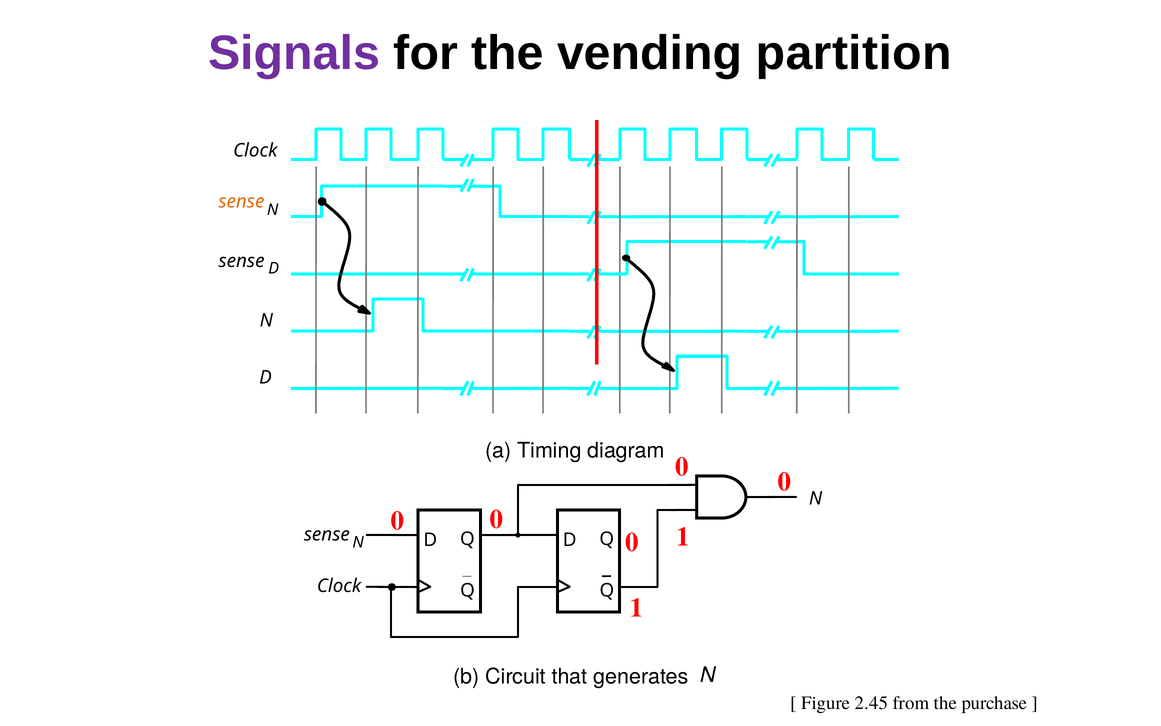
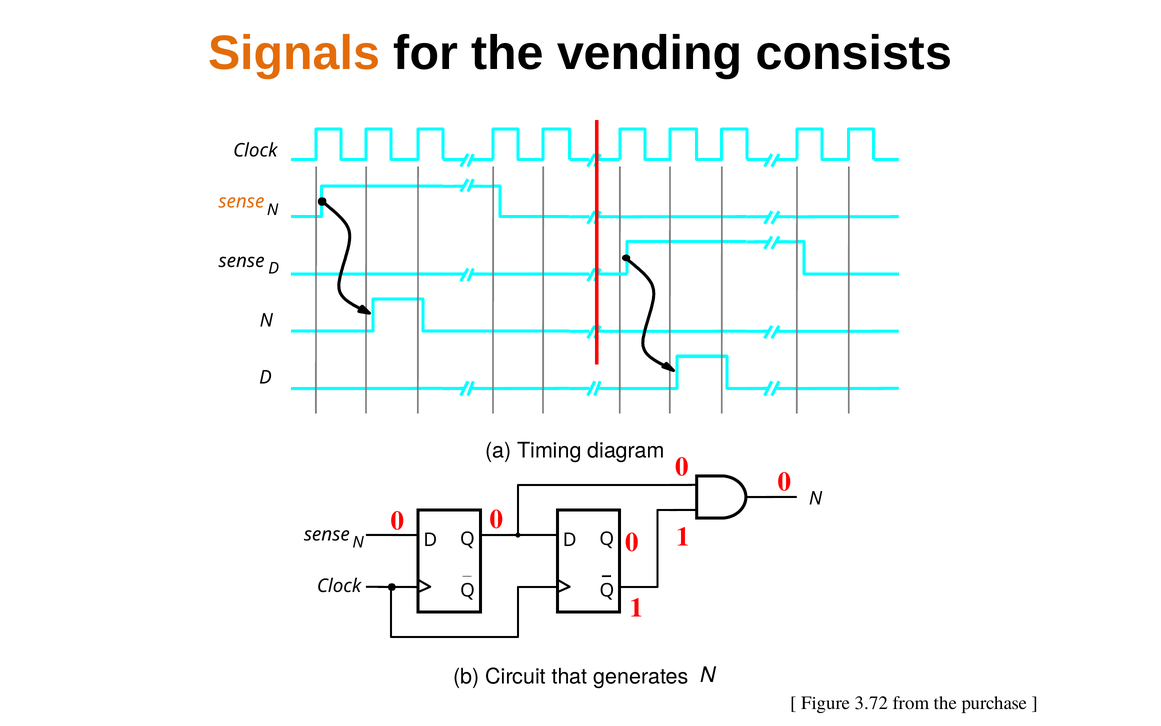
Signals colour: purple -> orange (294, 53)
partition: partition -> consists (854, 53)
2.45: 2.45 -> 3.72 (871, 703)
